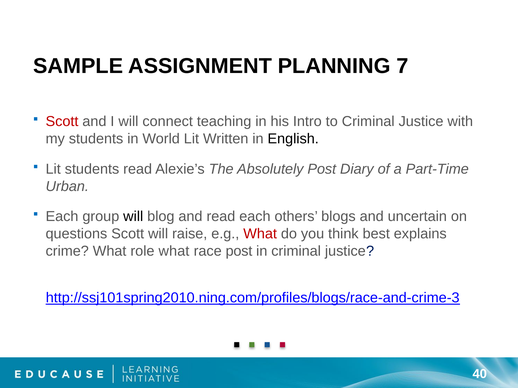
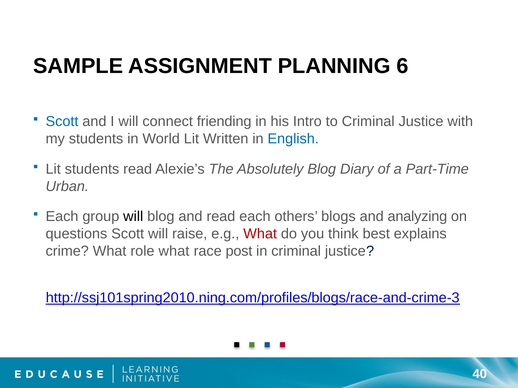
7: 7 -> 6 (403, 66)
Scott colour: red -> blue (62, 122)
teaching: teaching -> friending (224, 122)
English colour: black -> blue (293, 139)
Absolutely Post: Post -> Blog (322, 169)
uncertain: uncertain -> analyzing (417, 217)
